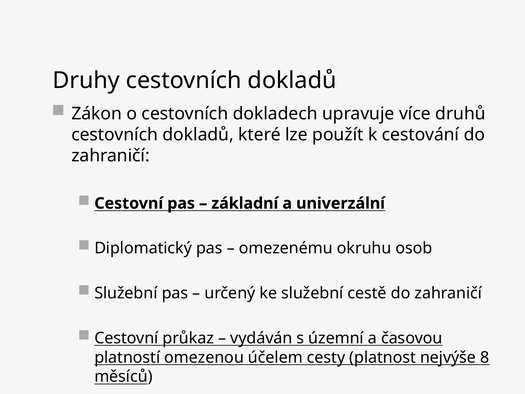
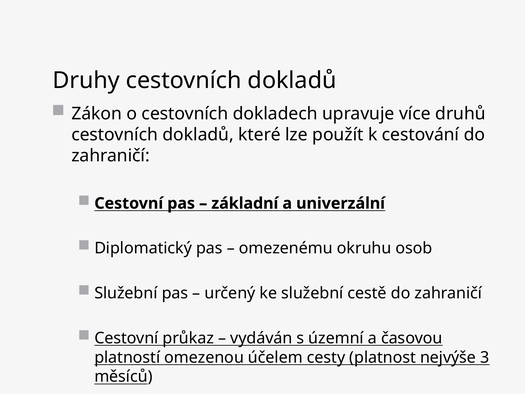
8: 8 -> 3 (485, 357)
